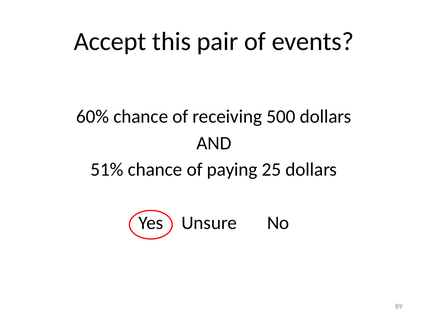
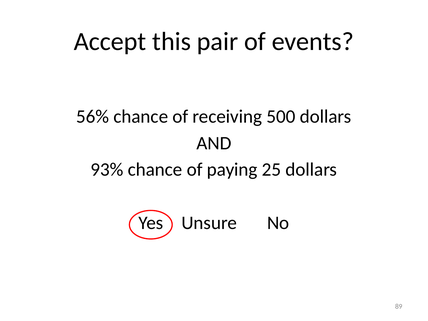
60%: 60% -> 56% (93, 116)
51%: 51% -> 93% (107, 170)
